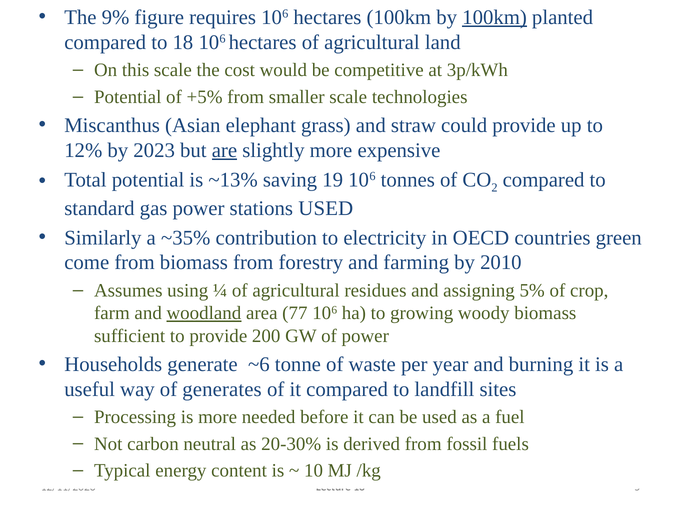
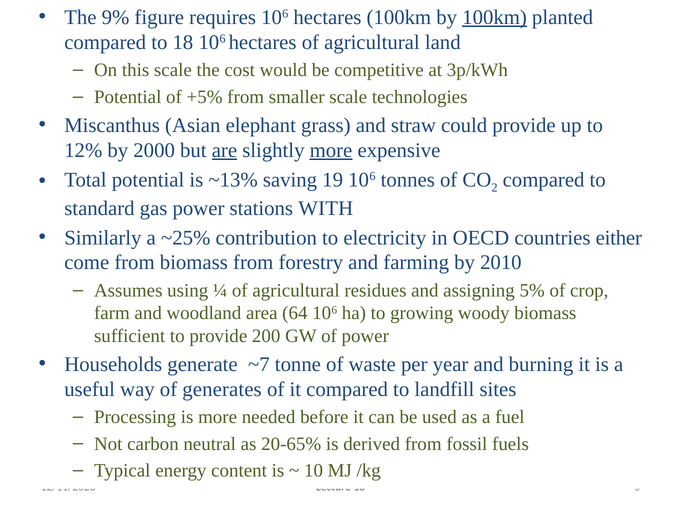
2023: 2023 -> 2000 (154, 150)
more underline: none -> present (331, 150)
stations USED: USED -> WITH (326, 209)
~35%: ~35% -> ~25% (186, 238)
green: green -> either (619, 238)
woodland underline: present -> none (204, 314)
77: 77 -> 64 (295, 314)
~6: ~6 -> ~7 (259, 365)
20-30%: 20-30% -> 20-65% (291, 444)
